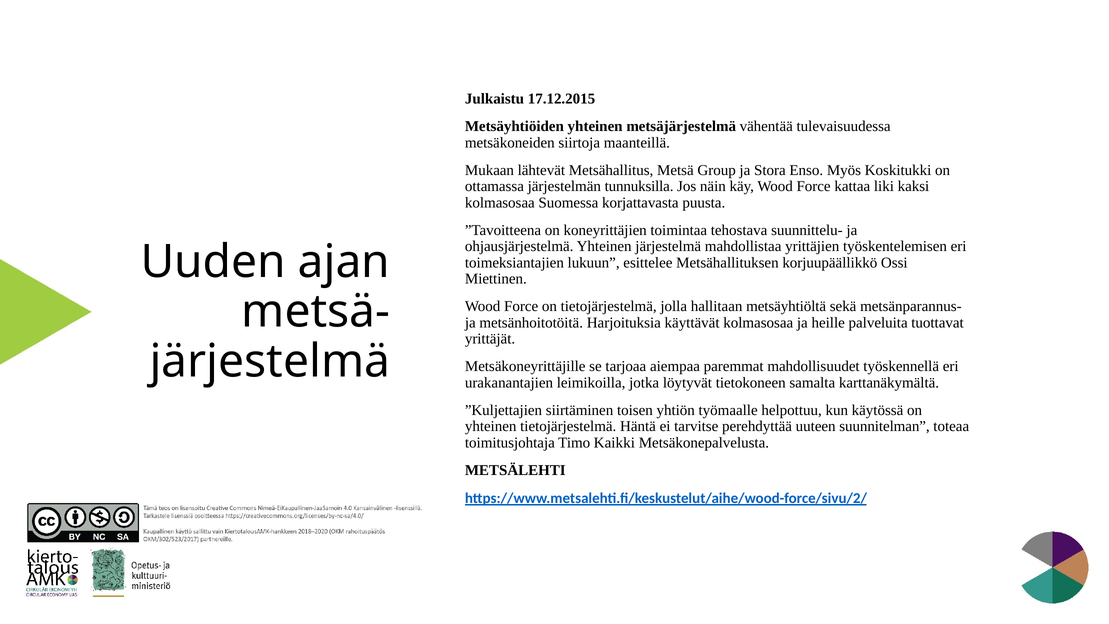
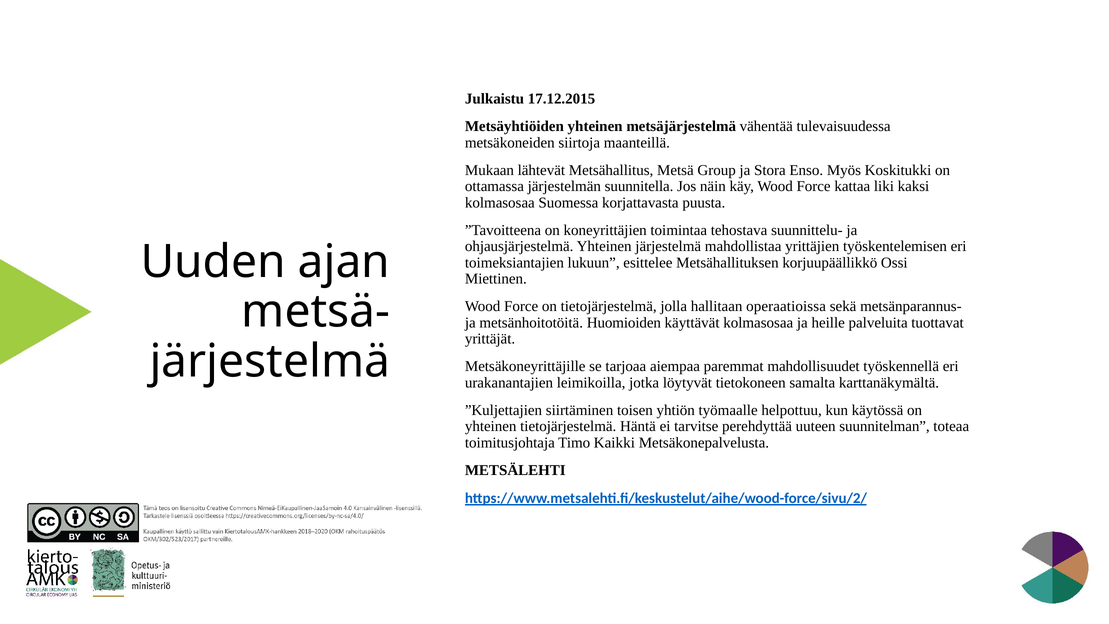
tunnuksilla: tunnuksilla -> suunnitella (639, 186)
metsäyhtiöltä: metsäyhtiöltä -> operaatioissa (786, 306)
Harjoituksia: Harjoituksia -> Huomioiden (624, 323)
